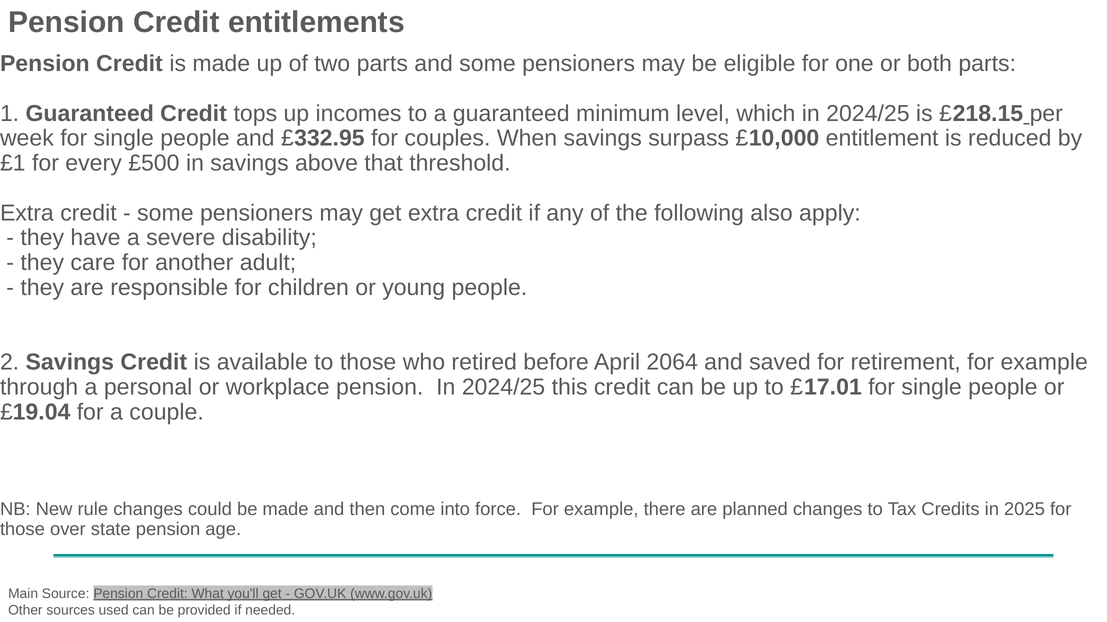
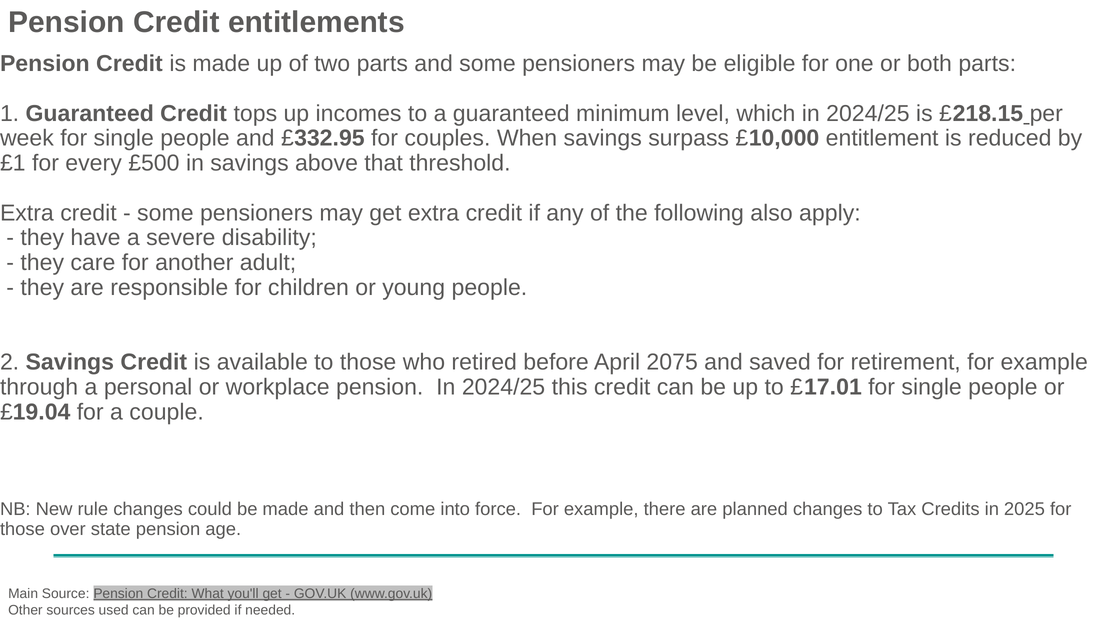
2064: 2064 -> 2075 (672, 363)
